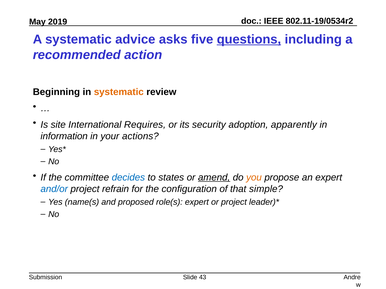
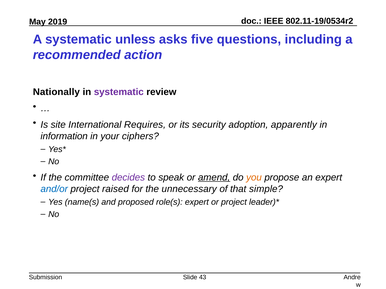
advice: advice -> unless (135, 40)
questions underline: present -> none (249, 40)
Beginning: Beginning -> Nationally (56, 92)
systematic colour: orange -> purple (119, 92)
actions: actions -> ciphers (140, 136)
decides colour: blue -> purple (128, 178)
states: states -> speak (171, 178)
refrain: refrain -> raised (115, 189)
configuration: configuration -> unnecessary (189, 189)
